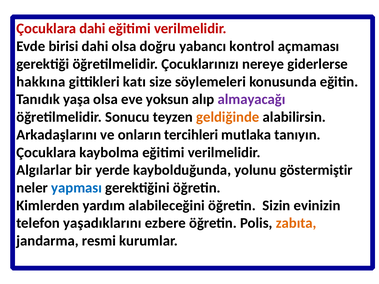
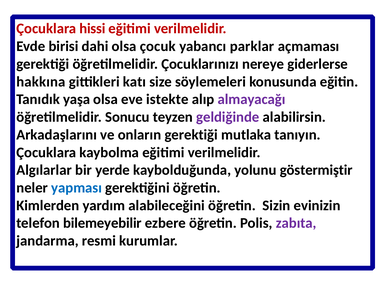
Çocuklara dahi: dahi -> hissi (92, 29)
doğru: doğru -> çocuk (158, 46)
kontrol: kontrol -> parklar (252, 46)
yoksun: yoksun -> istekte (167, 99)
geldiğinde colour: orange -> purple (228, 117)
onların tercihleri: tercihleri -> gerektiği (191, 135)
yaşadıklarını: yaşadıklarını -> bilemeyebilir (102, 223)
zabıta colour: orange -> purple (296, 223)
